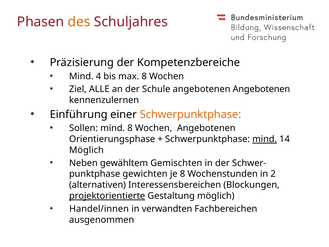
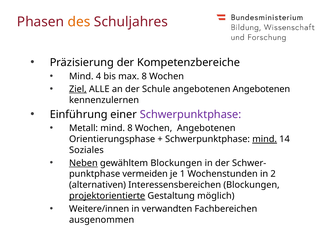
Ziel underline: none -> present (78, 89)
Schwerpunktphase colour: orange -> purple (191, 114)
Sollen: Sollen -> Metall (84, 128)
Möglich: Möglich -> Soziales (86, 150)
Neben underline: none -> present (83, 163)
gewähltem Gemischten: Gemischten -> Blockungen (176, 163)
gewichten: gewichten -> vermeiden (145, 174)
je 8: 8 -> 1 (183, 174)
Handel/innen: Handel/innen -> Weitere/innen (99, 209)
